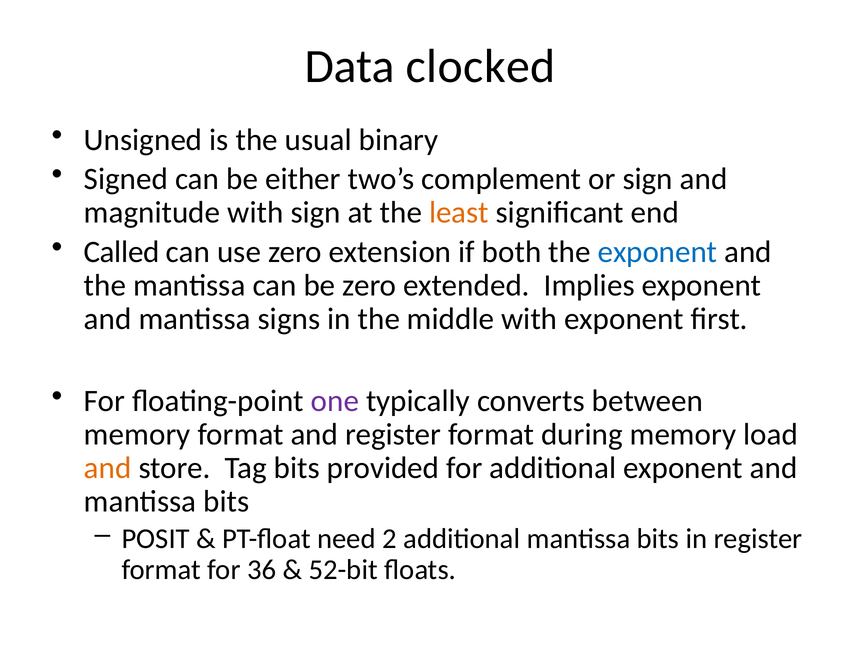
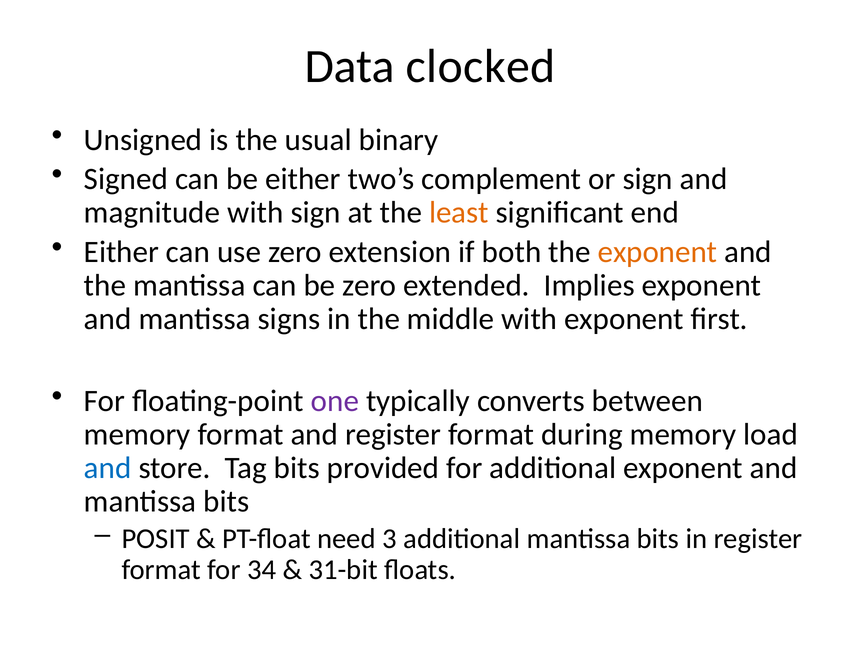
Called: Called -> Either (121, 252)
exponent colour: blue -> orange (657, 252)
and colour: orange -> blue (108, 468)
2: 2 -> 3 (389, 539)
36: 36 -> 34 (262, 570)
52-bit: 52-bit -> 31-bit (343, 570)
